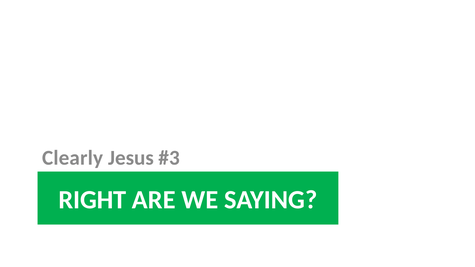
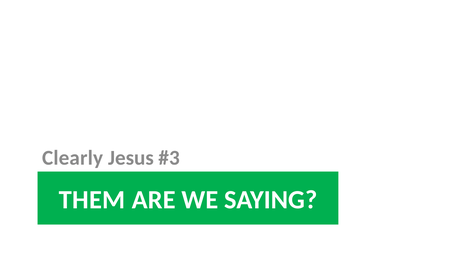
RIGHT: RIGHT -> THEM (92, 200)
